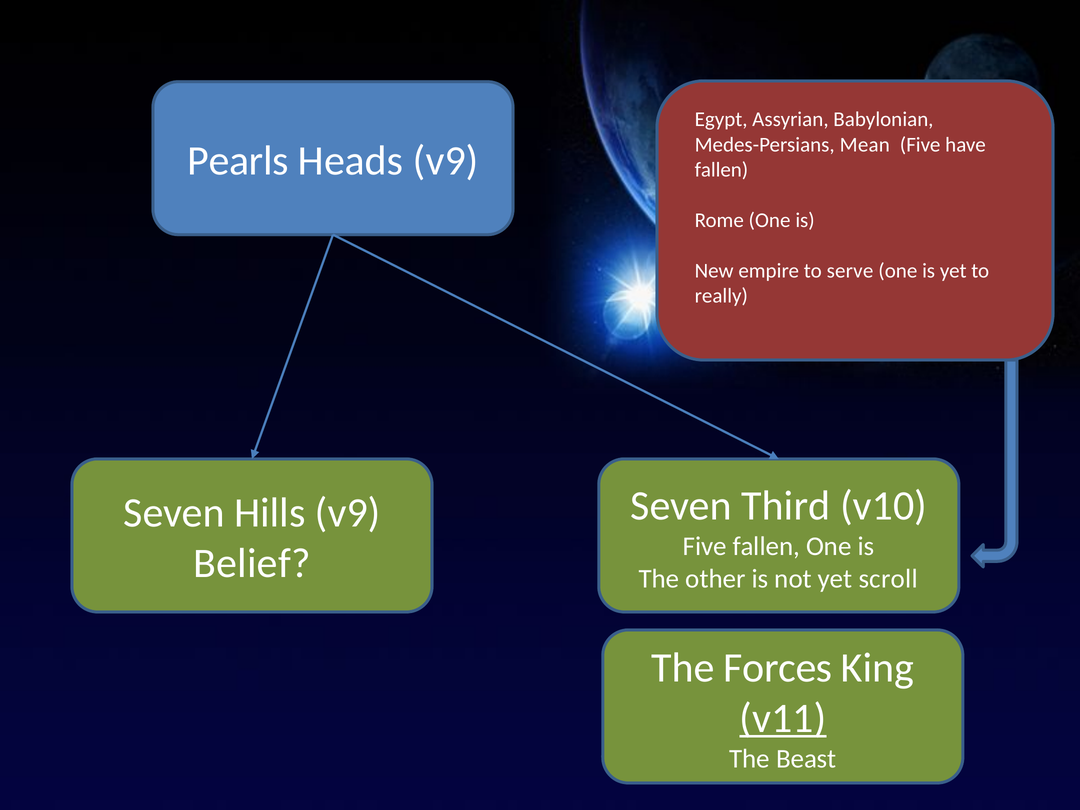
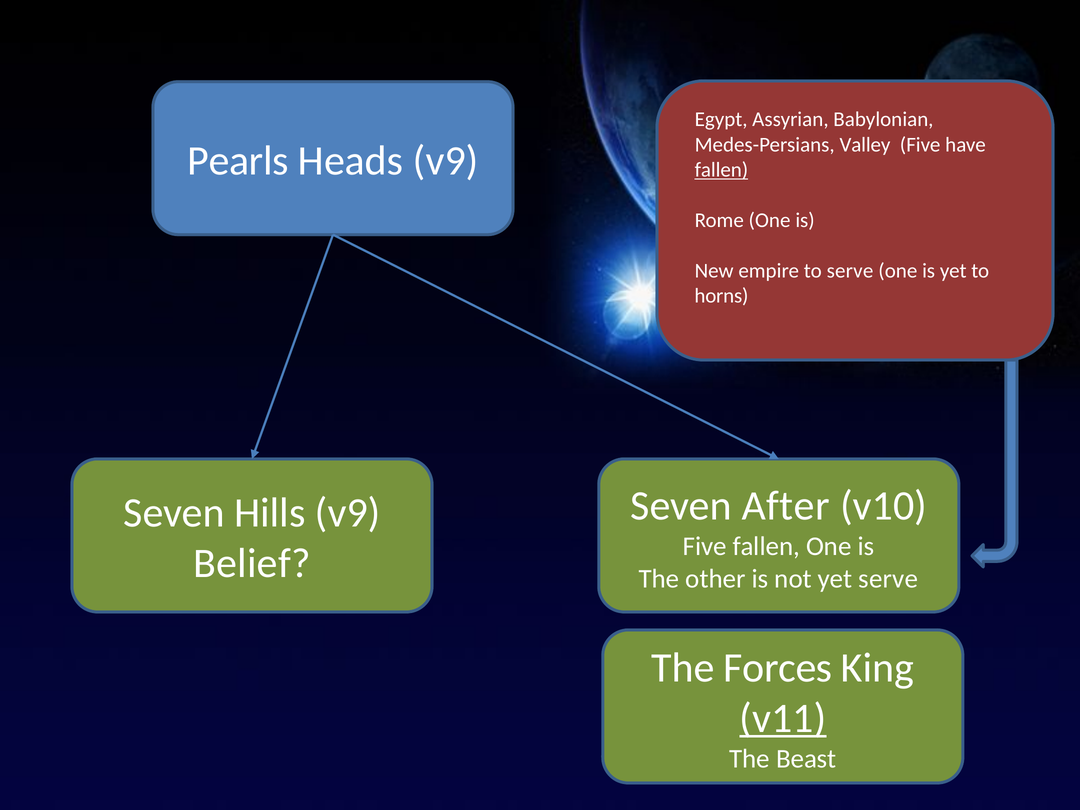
Mean: Mean -> Valley (865, 145)
fallen underline: none -> present (721, 170)
really: really -> horns (721, 296)
Third: Third -> After (786, 506)
yet scroll: scroll -> serve (888, 579)
